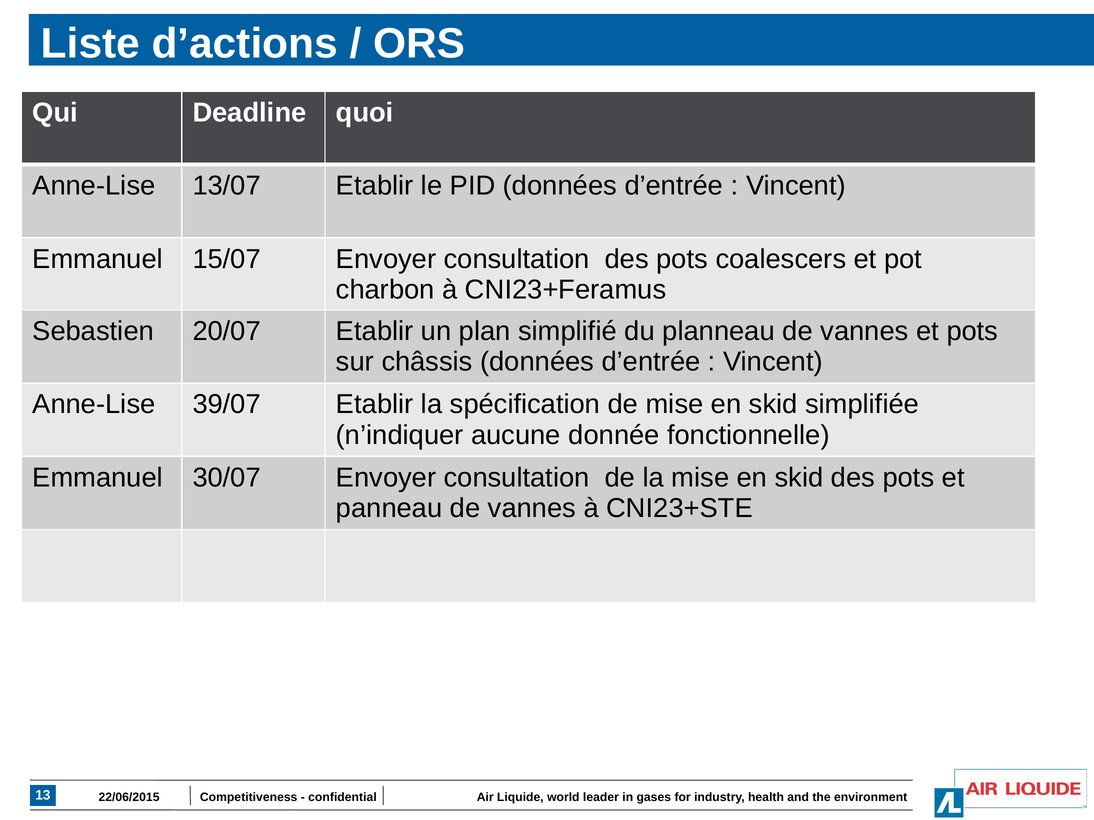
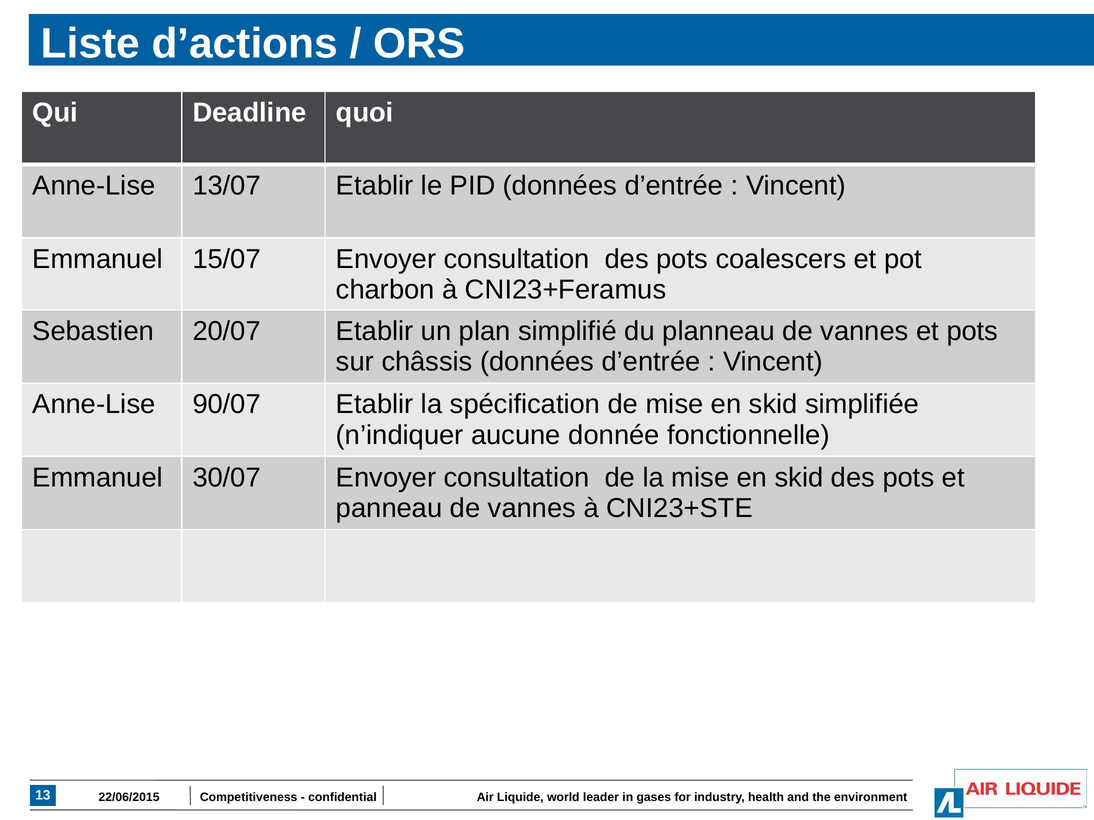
39/07: 39/07 -> 90/07 (227, 405)
